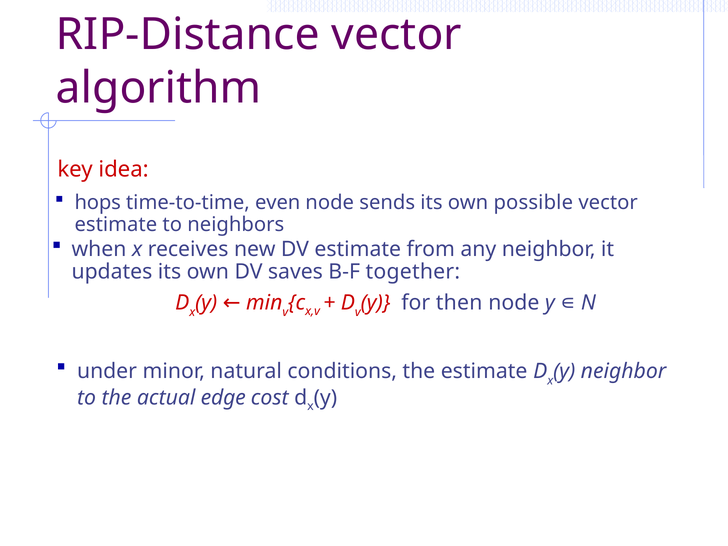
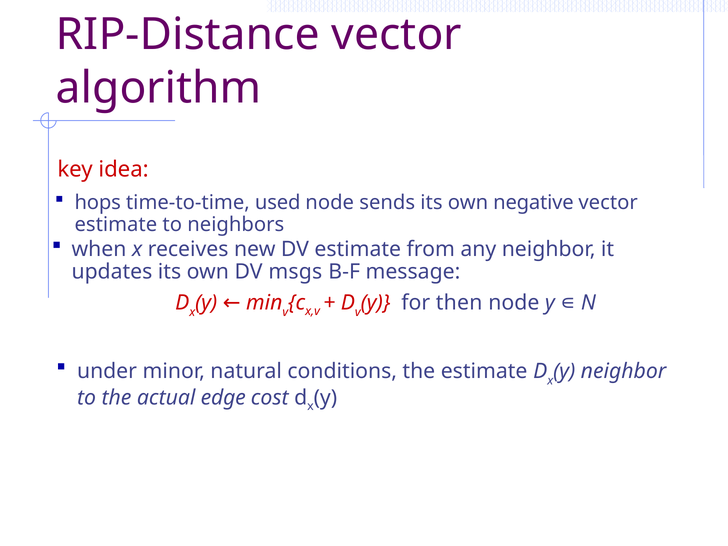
even: even -> used (278, 202)
possible: possible -> negative (533, 202)
saves: saves -> msgs (295, 272)
together: together -> message (413, 272)
